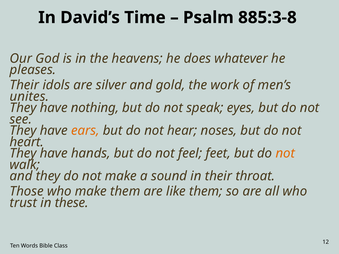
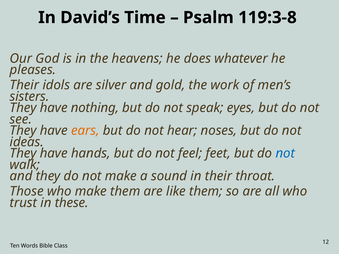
885:3-8: 885:3-8 -> 119:3-8 (267, 18)
unites: unites -> sisters (29, 97)
heart: heart -> ideas (27, 142)
not colour: orange -> blue (285, 153)
